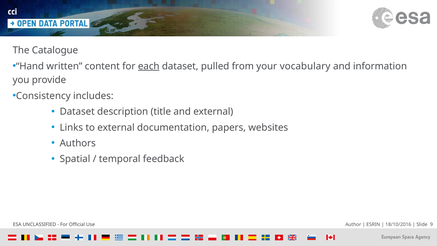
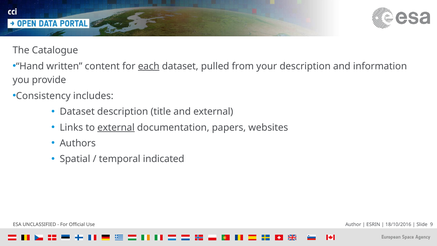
your vocabulary: vocabulary -> description (305, 66)
external underline: none -> present (116, 127)
feedback: feedback -> indicated (164, 159)
